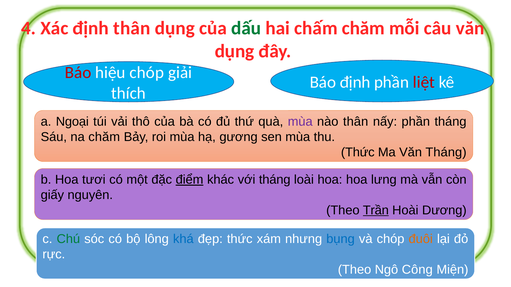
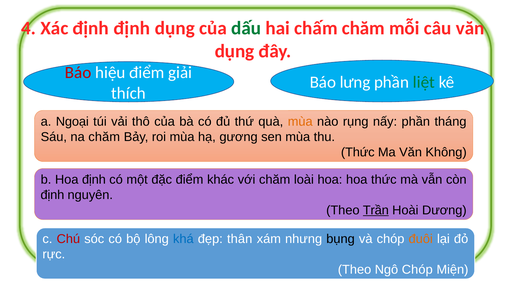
định thân: thân -> định (132, 28)
hiệu chóp: chóp -> điểm (147, 73)
Báo định: định -> lưng (355, 82)
liệt colour: red -> green (424, 82)
mùa colour: purple -> orange (300, 122)
nào thân: thân -> rụng (356, 122)
Văn Tháng: Tháng -> Không (446, 152)
Hoa tươi: tươi -> định (94, 180)
điểm underline: present -> none (190, 180)
với tháng: tháng -> chăm (275, 180)
hoa lưng: lưng -> thức (384, 180)
giấy: giấy -> định (52, 195)
Chú colour: green -> red (68, 239)
đẹp thức: thức -> thân (240, 239)
bụng colour: blue -> black (341, 239)
Ngô Công: Công -> Chóp (417, 270)
